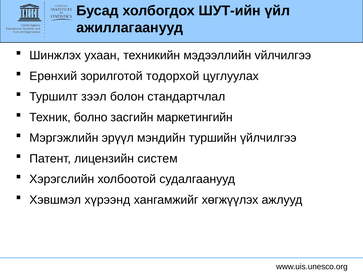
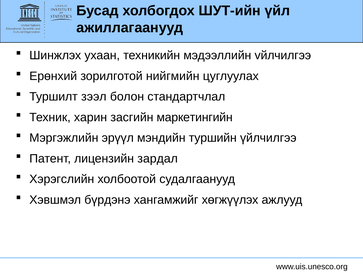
тодорхой: тодорхой -> нийгмийн (173, 76)
болно: болно -> харин (91, 117)
систем: систем -> зардал (158, 158)
хүрээнд: хүрээнд -> бүрдэнэ (107, 199)
